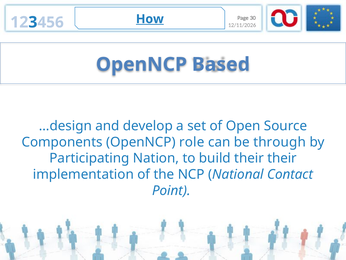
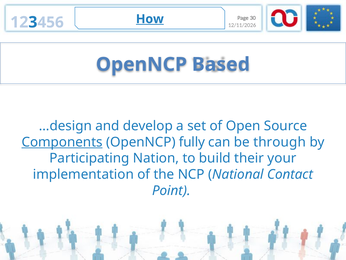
Components underline: none -> present (62, 142)
role: role -> fully (192, 142)
their their: their -> your (282, 158)
